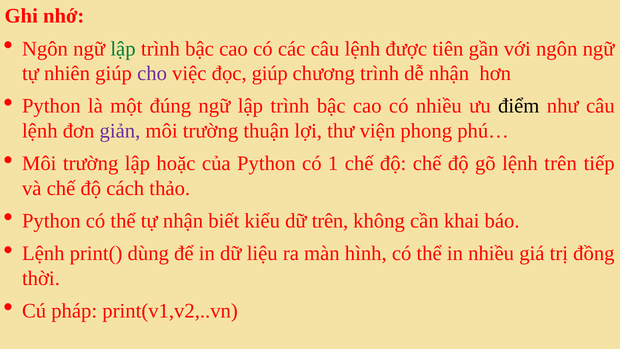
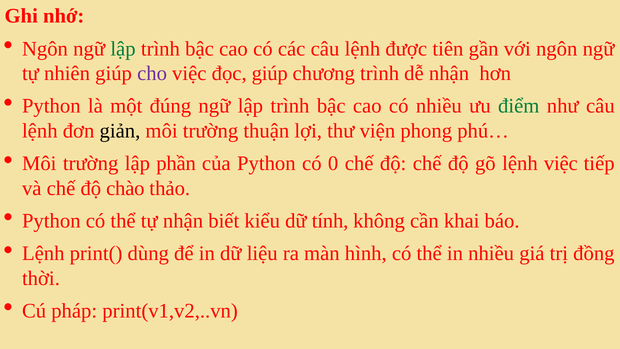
điểm colour: black -> green (519, 106)
giản colour: purple -> black (120, 131)
hoặc: hoặc -> phần (176, 163)
1: 1 -> 0 (333, 163)
lệnh trên: trên -> việc (561, 163)
cách: cách -> chào (125, 188)
dữ trên: trên -> tính (330, 221)
